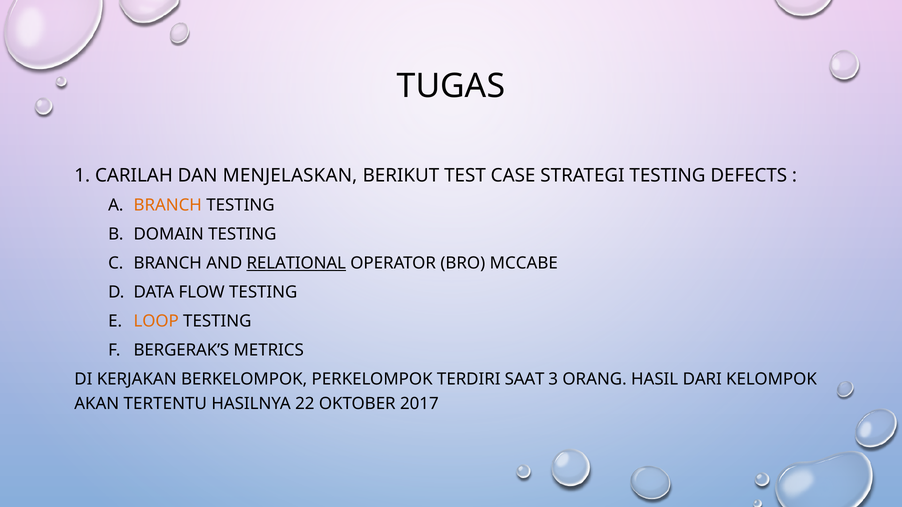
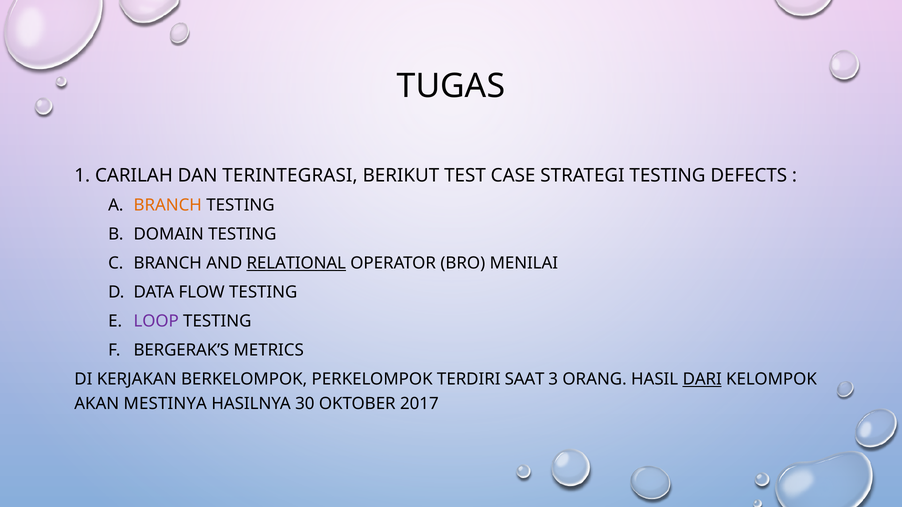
MENJELASKAN: MENJELASKAN -> TERINTEGRASI (290, 175)
MCCABE: MCCABE -> MENILAI (524, 264)
LOOP colour: orange -> purple (156, 322)
DARI underline: none -> present (702, 380)
TERTENTU: TERTENTU -> MESTINYA (165, 404)
22: 22 -> 30 (305, 404)
